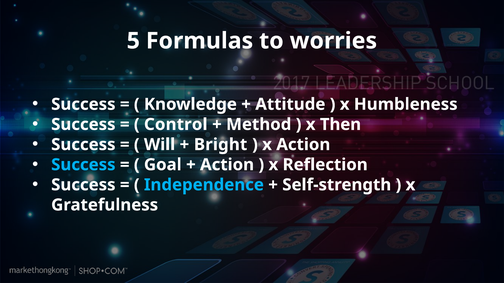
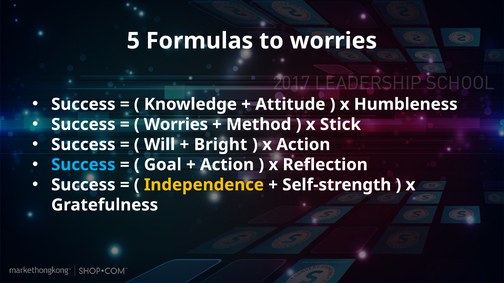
Control: Control -> Worries (176, 125)
Then: Then -> Stick (340, 125)
Independence colour: light blue -> yellow (204, 185)
